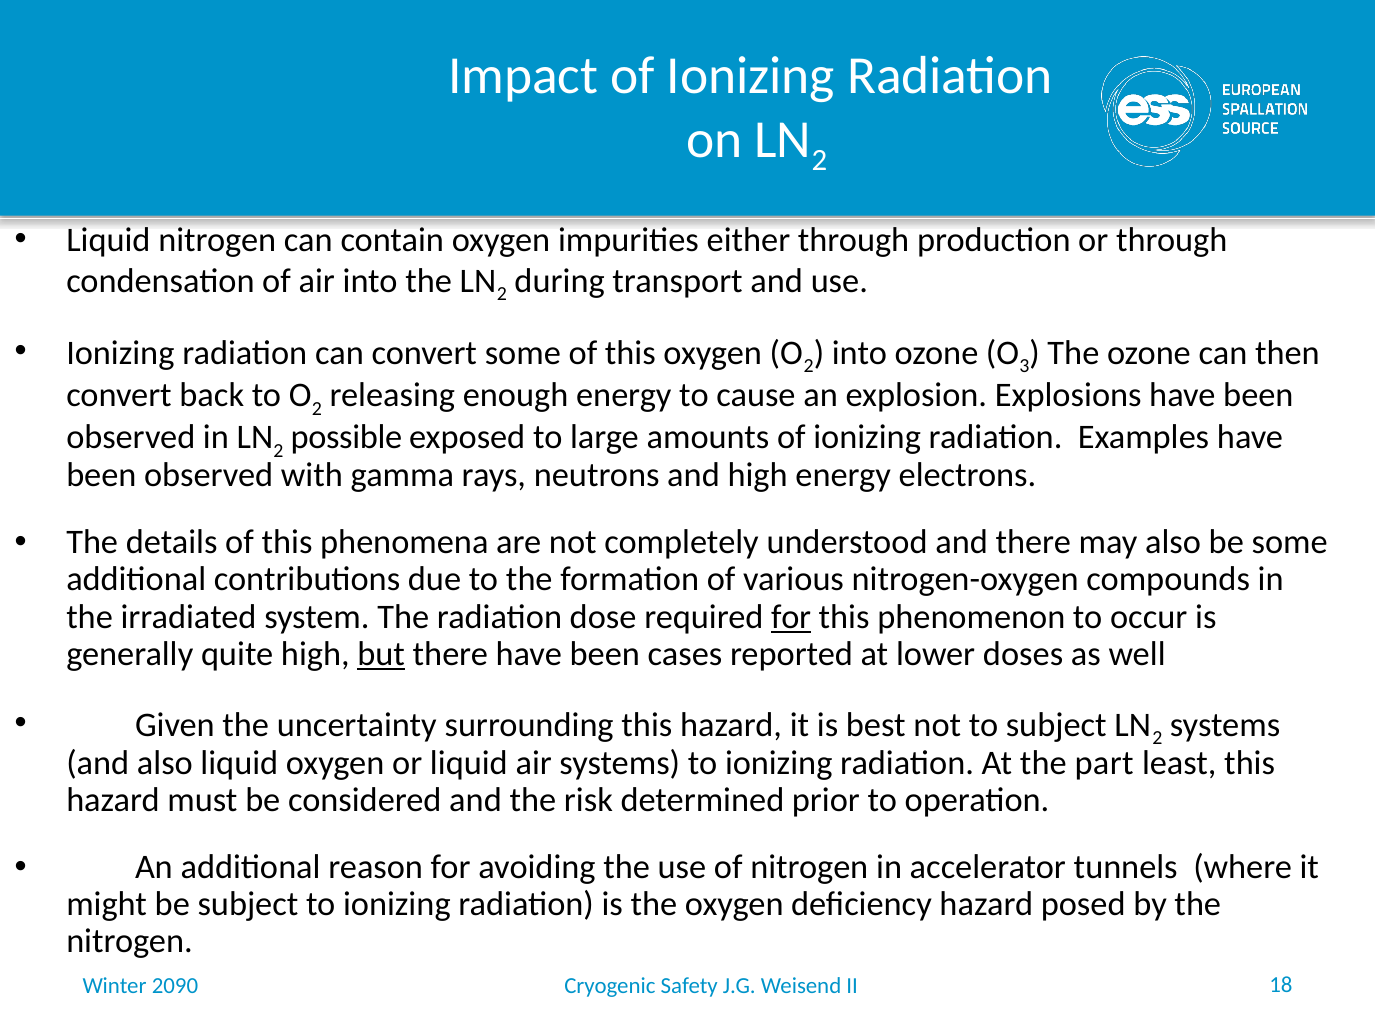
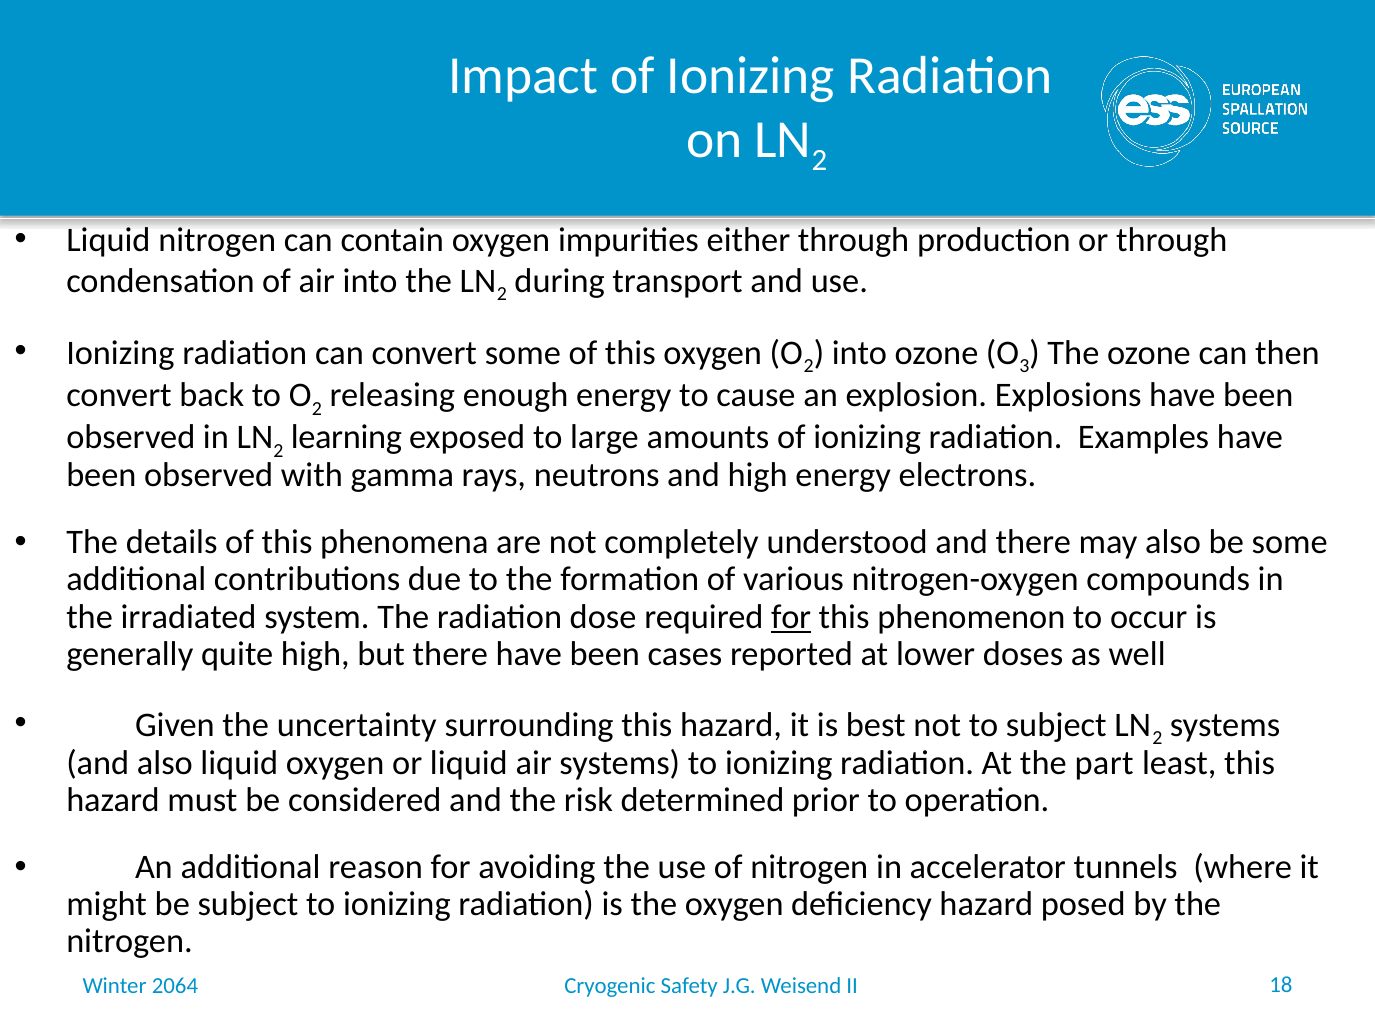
possible: possible -> learning (346, 437)
but underline: present -> none (381, 653)
2090: 2090 -> 2064 (175, 985)
